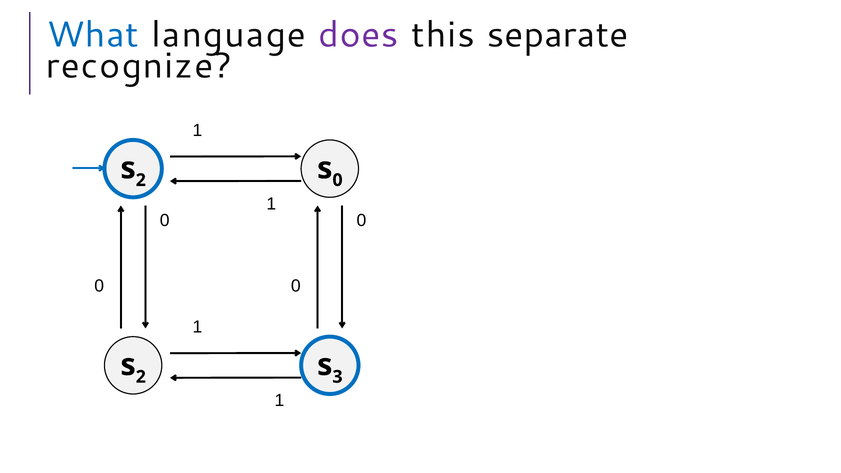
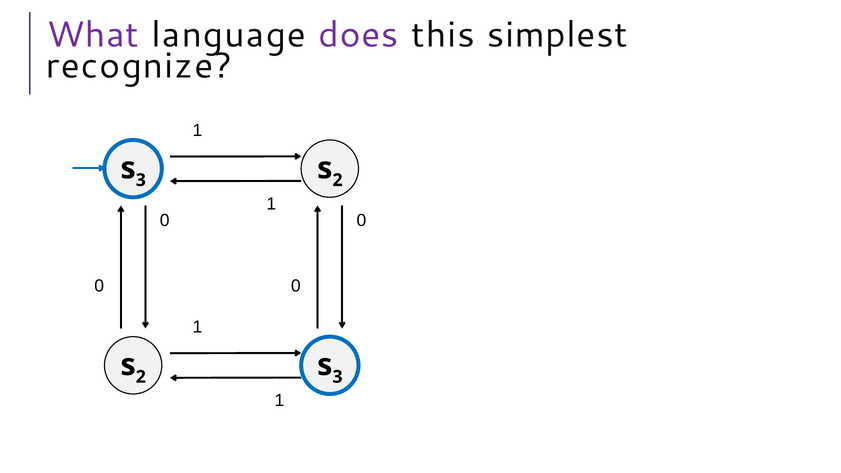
What colour: blue -> purple (93, 35)
separate: separate -> simplest (557, 35)
2: 2 -> 3 (141, 180)
0: 0 -> 2 (338, 180)
